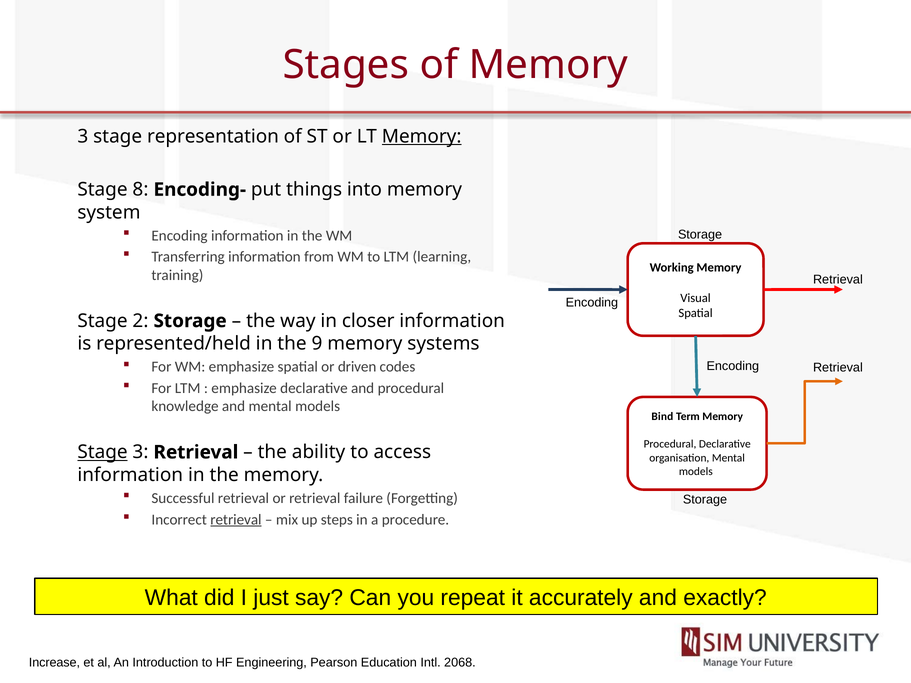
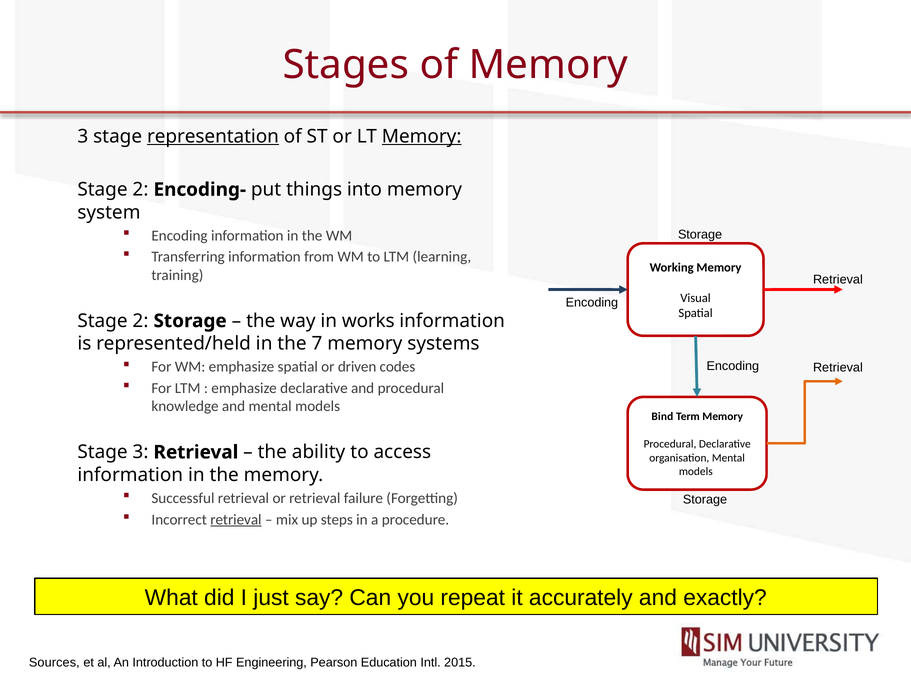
representation underline: none -> present (213, 136)
8: 8 -> 2 (140, 190)
closer: closer -> works (368, 321)
9: 9 -> 7 (317, 344)
Stage underline: present -> none (103, 452)
Increase: Increase -> Sources (54, 663)
2068: 2068 -> 2015 (460, 663)
